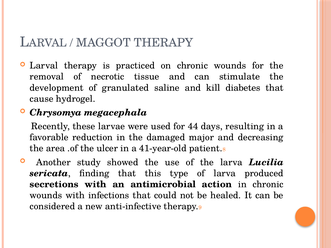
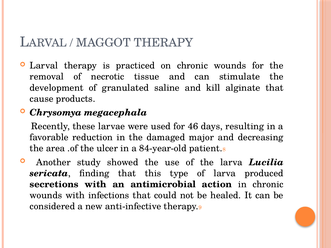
diabetes: diabetes -> alginate (243, 88)
hydrogel: hydrogel -> products (76, 99)
44: 44 -> 46 (193, 127)
41-year-old: 41-year-old -> 84-year-old (163, 149)
